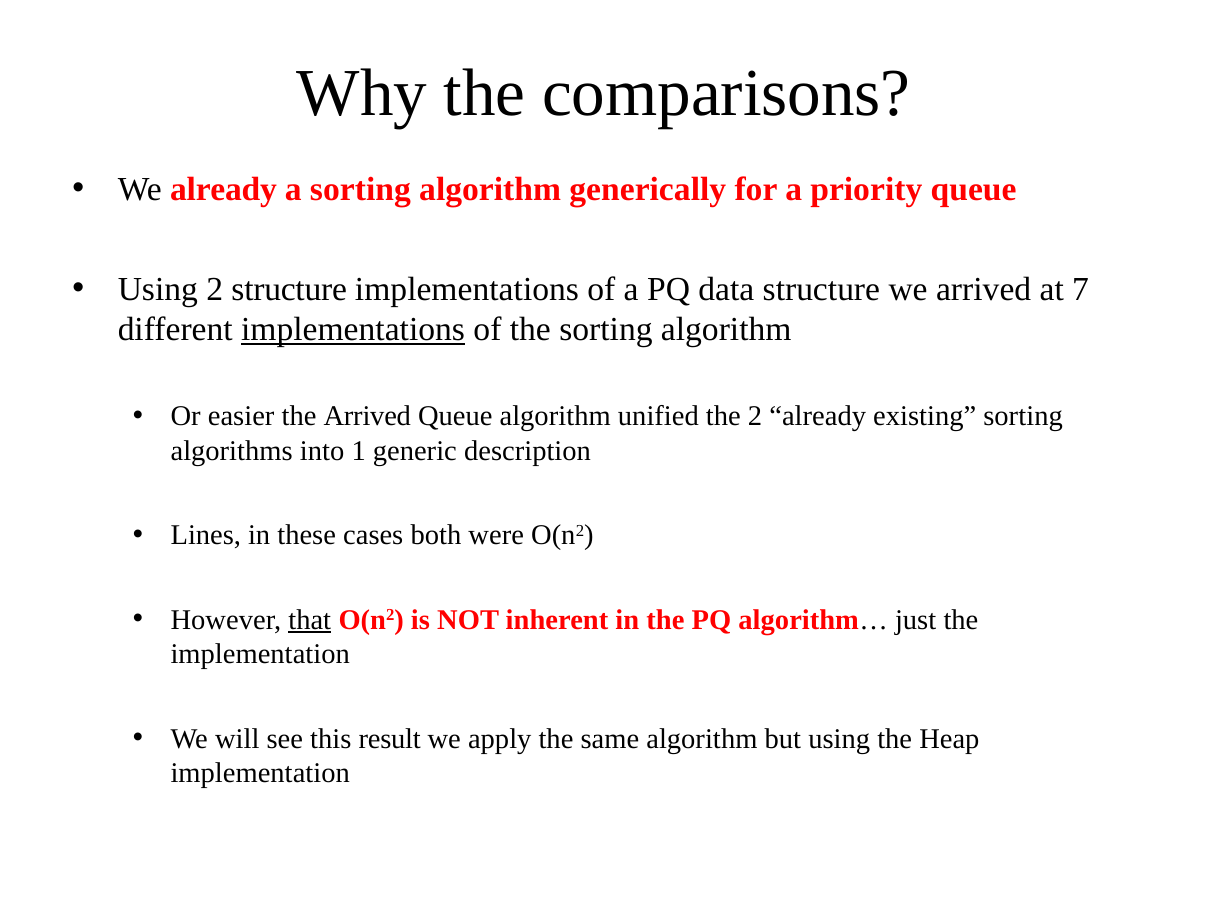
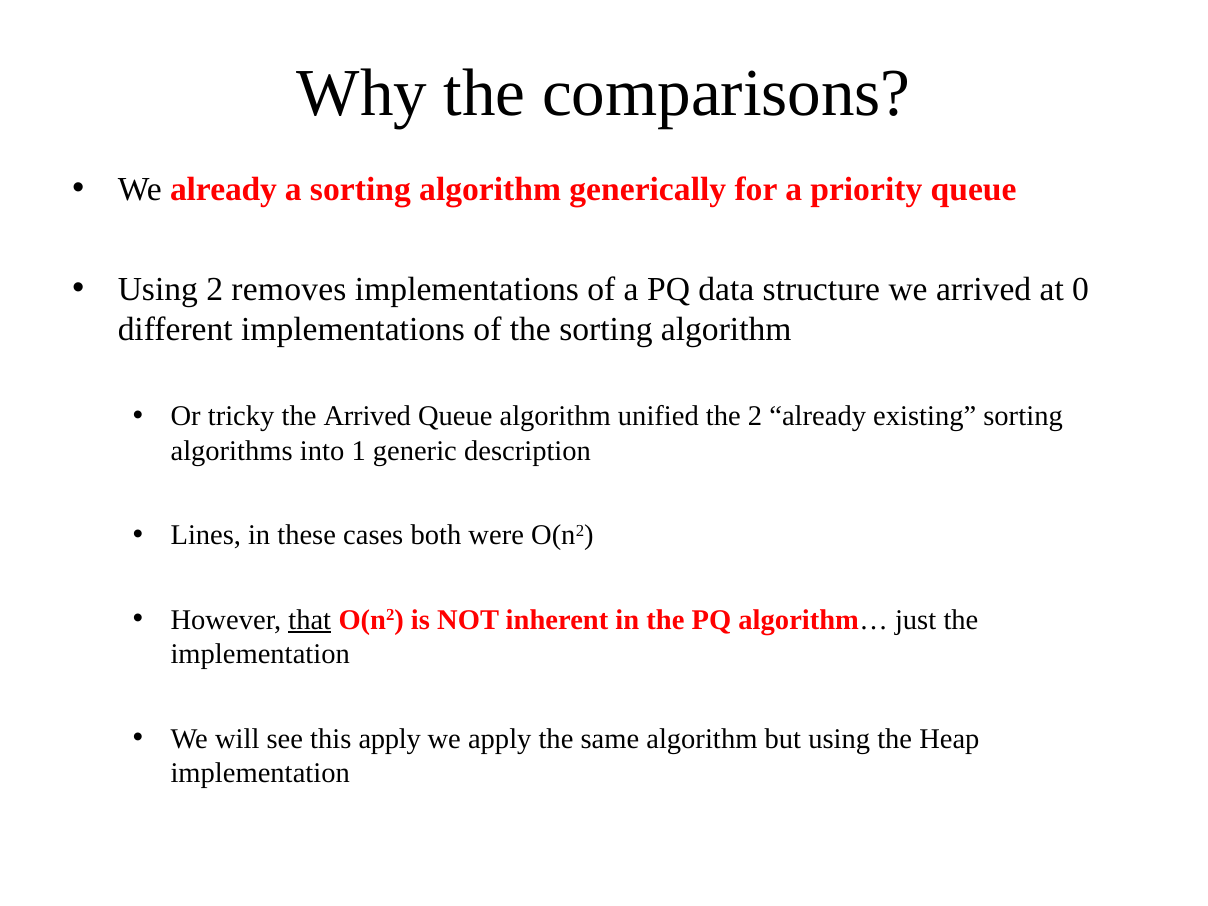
2 structure: structure -> removes (289, 289)
7: 7 -> 0 (1081, 289)
implementations underline: present -> none (353, 329)
easier: easier -> tricky (241, 417)
this result: result -> apply (390, 739)
